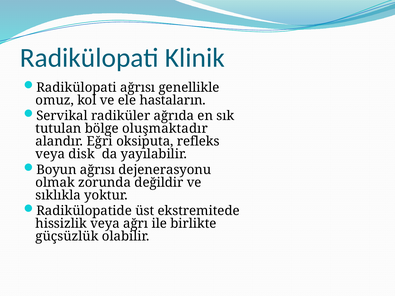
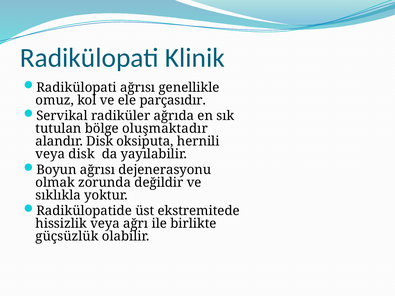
hastaların: hastaların -> parçasıdır (173, 100)
alandır Eğri: Eğri -> Disk (100, 141)
refleks: refleks -> hernili (198, 141)
